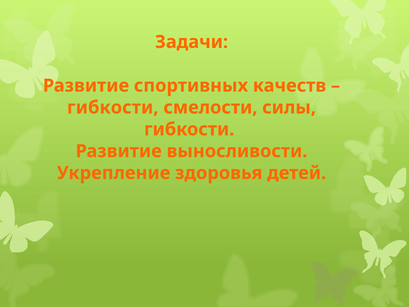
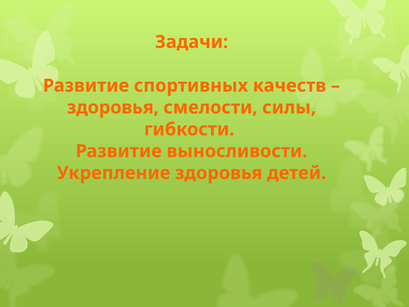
гибкости: гибкости -> здоровья (113, 107)
